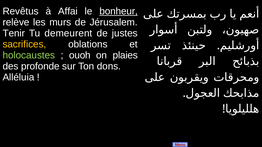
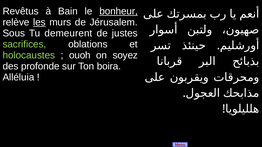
Affai: Affai -> Bain (68, 11)
les underline: none -> present (39, 22)
Tenir: Tenir -> Sous (14, 33)
sacrifices colour: yellow -> light green (24, 44)
plaies: plaies -> soyez (125, 55)
dons: dons -> boira (109, 66)
